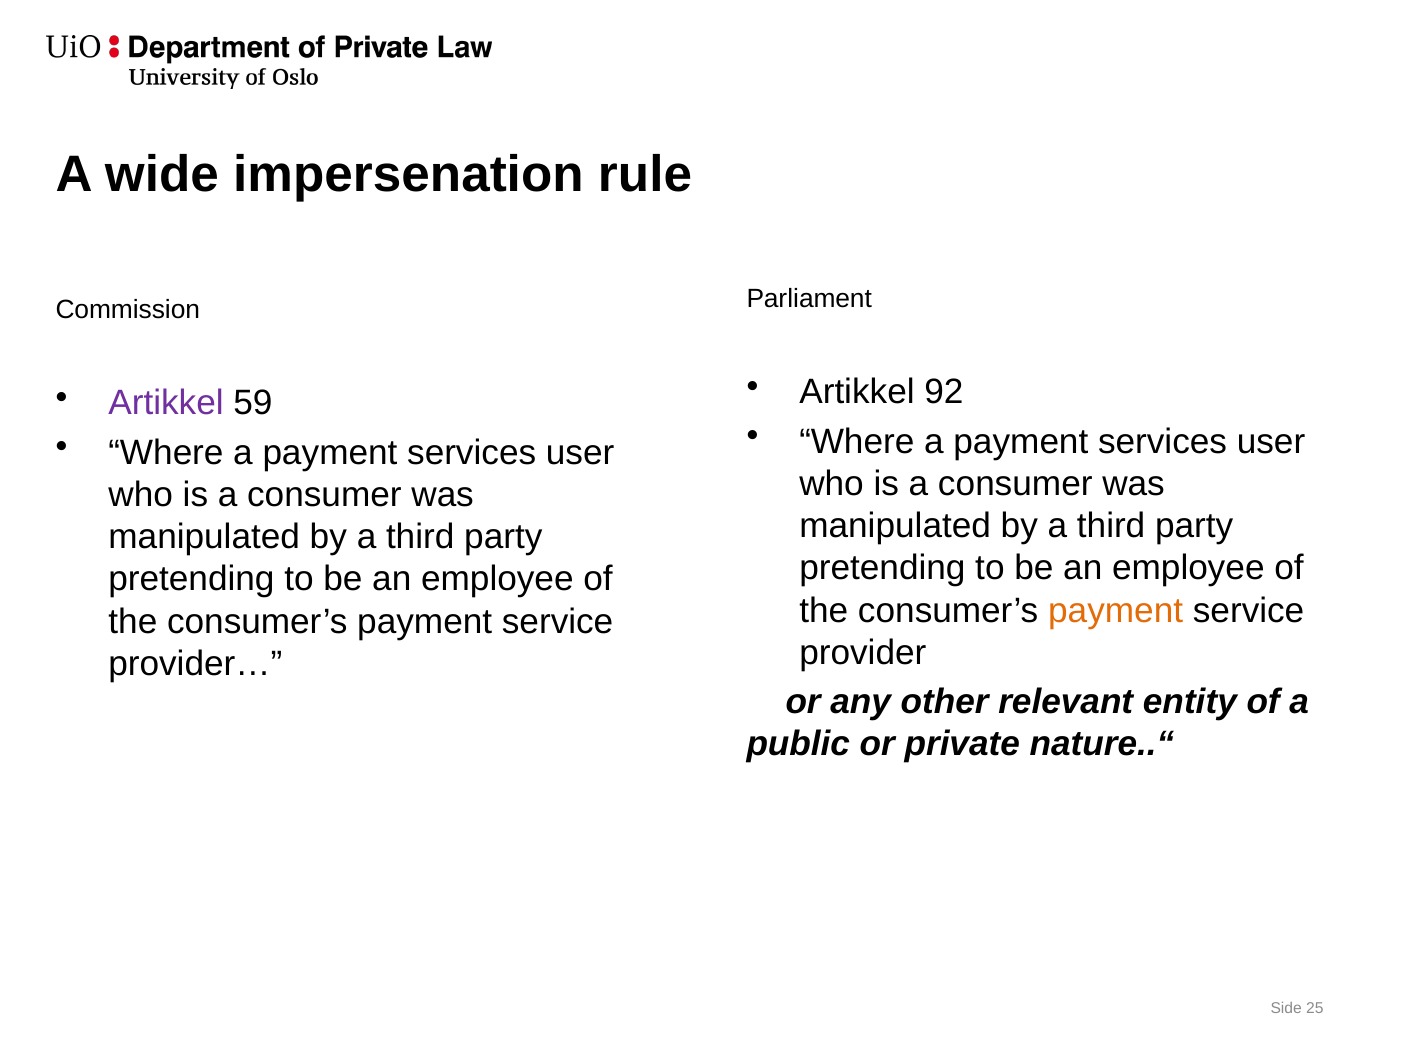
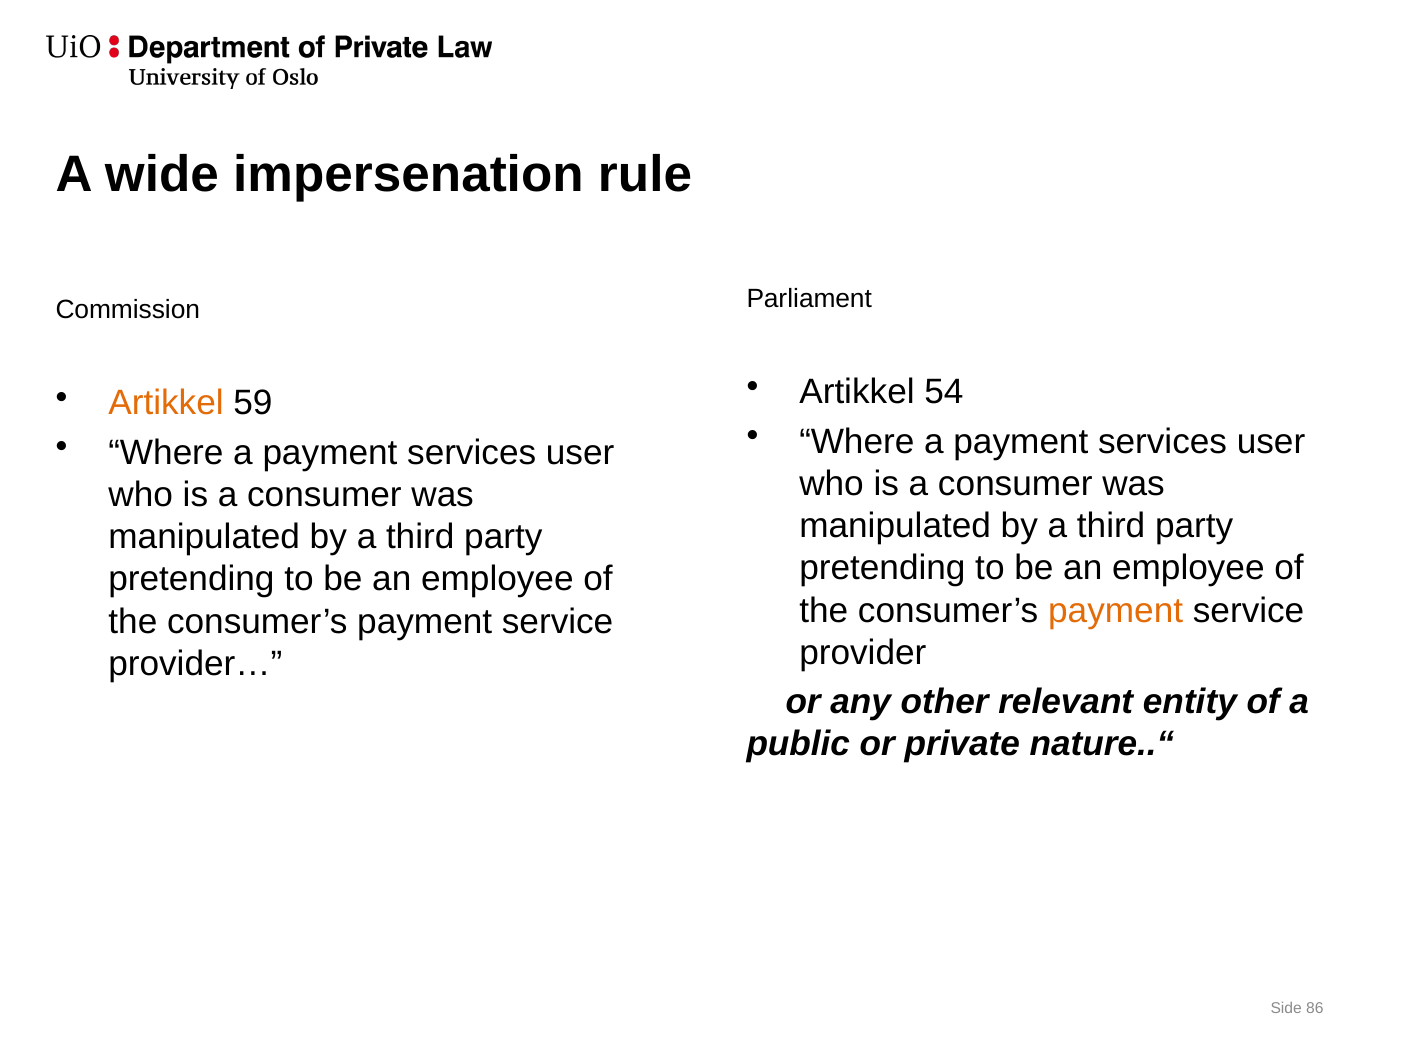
92: 92 -> 54 (944, 392)
Artikkel colour: purple -> orange (166, 403)
25: 25 -> 86 (1315, 1008)
